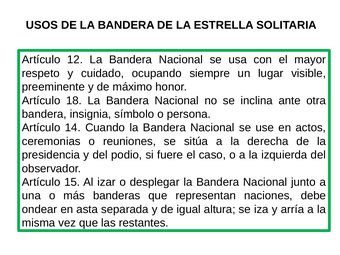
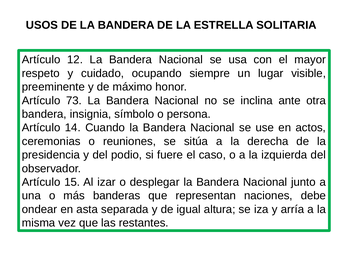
18: 18 -> 73 (74, 101)
